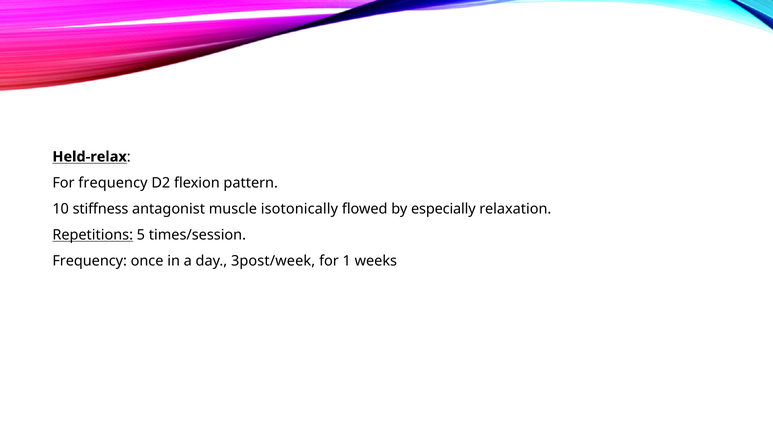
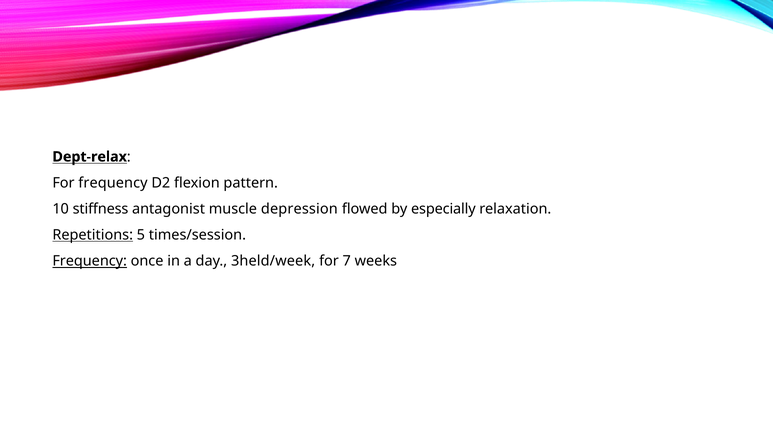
Held-relax: Held-relax -> Dept-relax (90, 157)
isotonically: isotonically -> depression (299, 209)
Frequency underline: none -> present (90, 261)
3post/week: 3post/week -> 3held/week (273, 261)
1: 1 -> 7 (347, 261)
